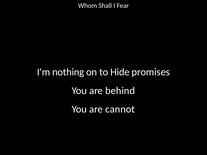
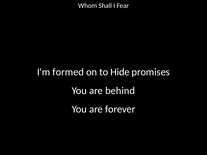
nothing: nothing -> formed (68, 72)
cannot: cannot -> forever (120, 109)
